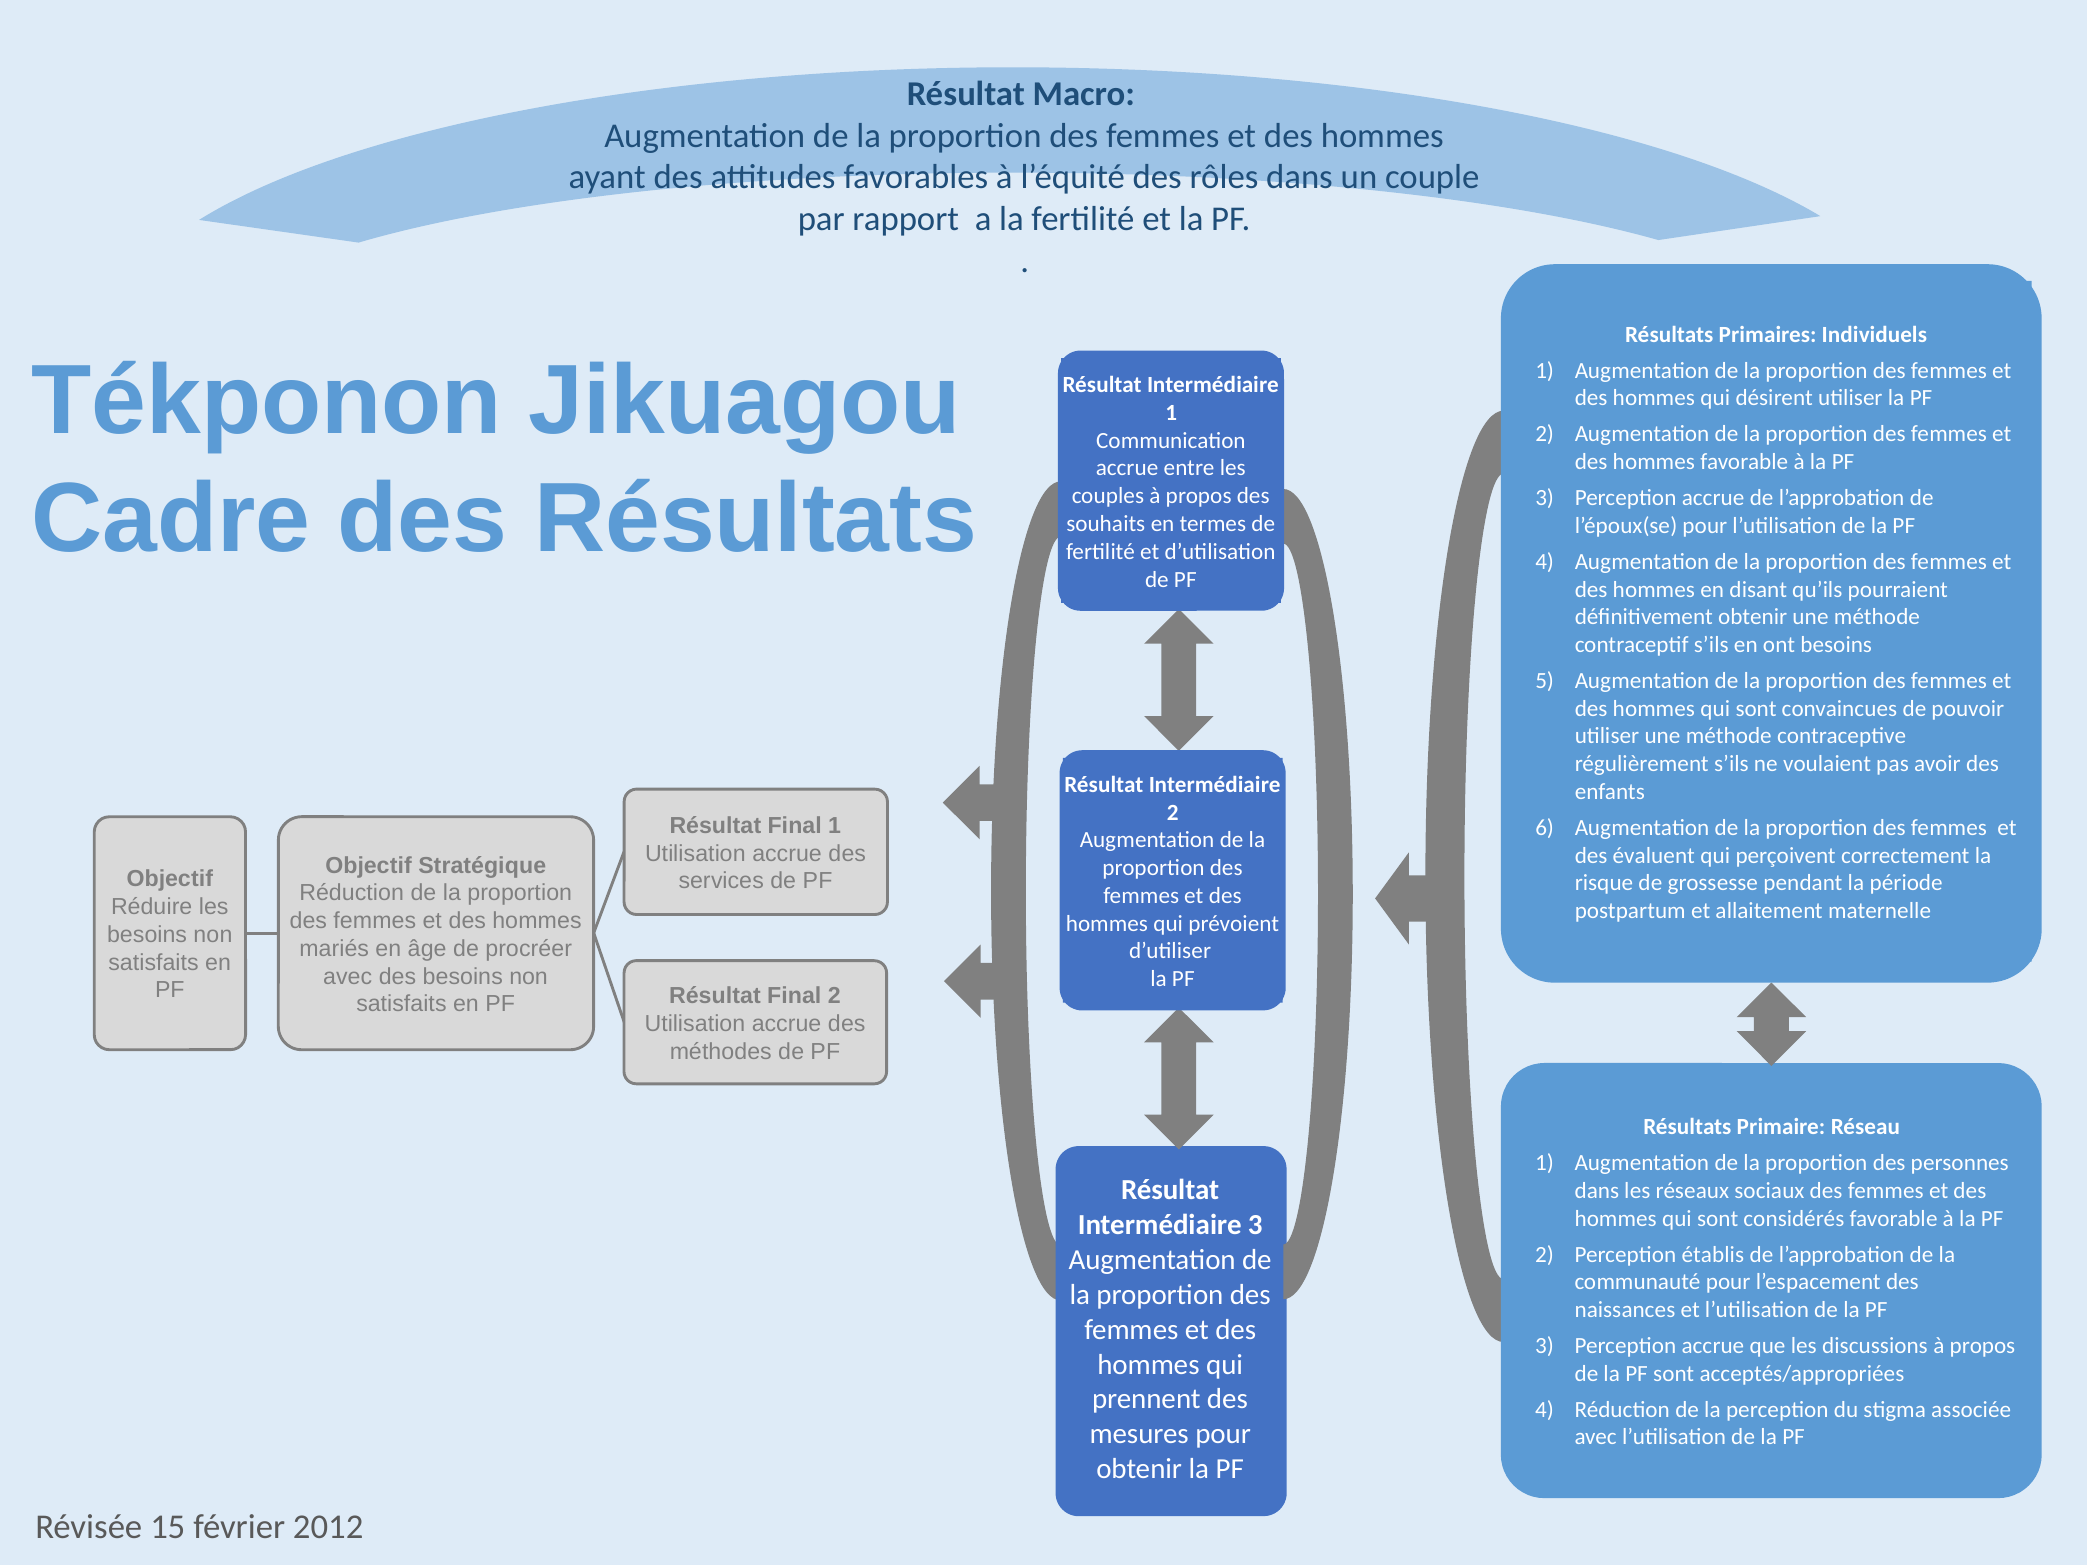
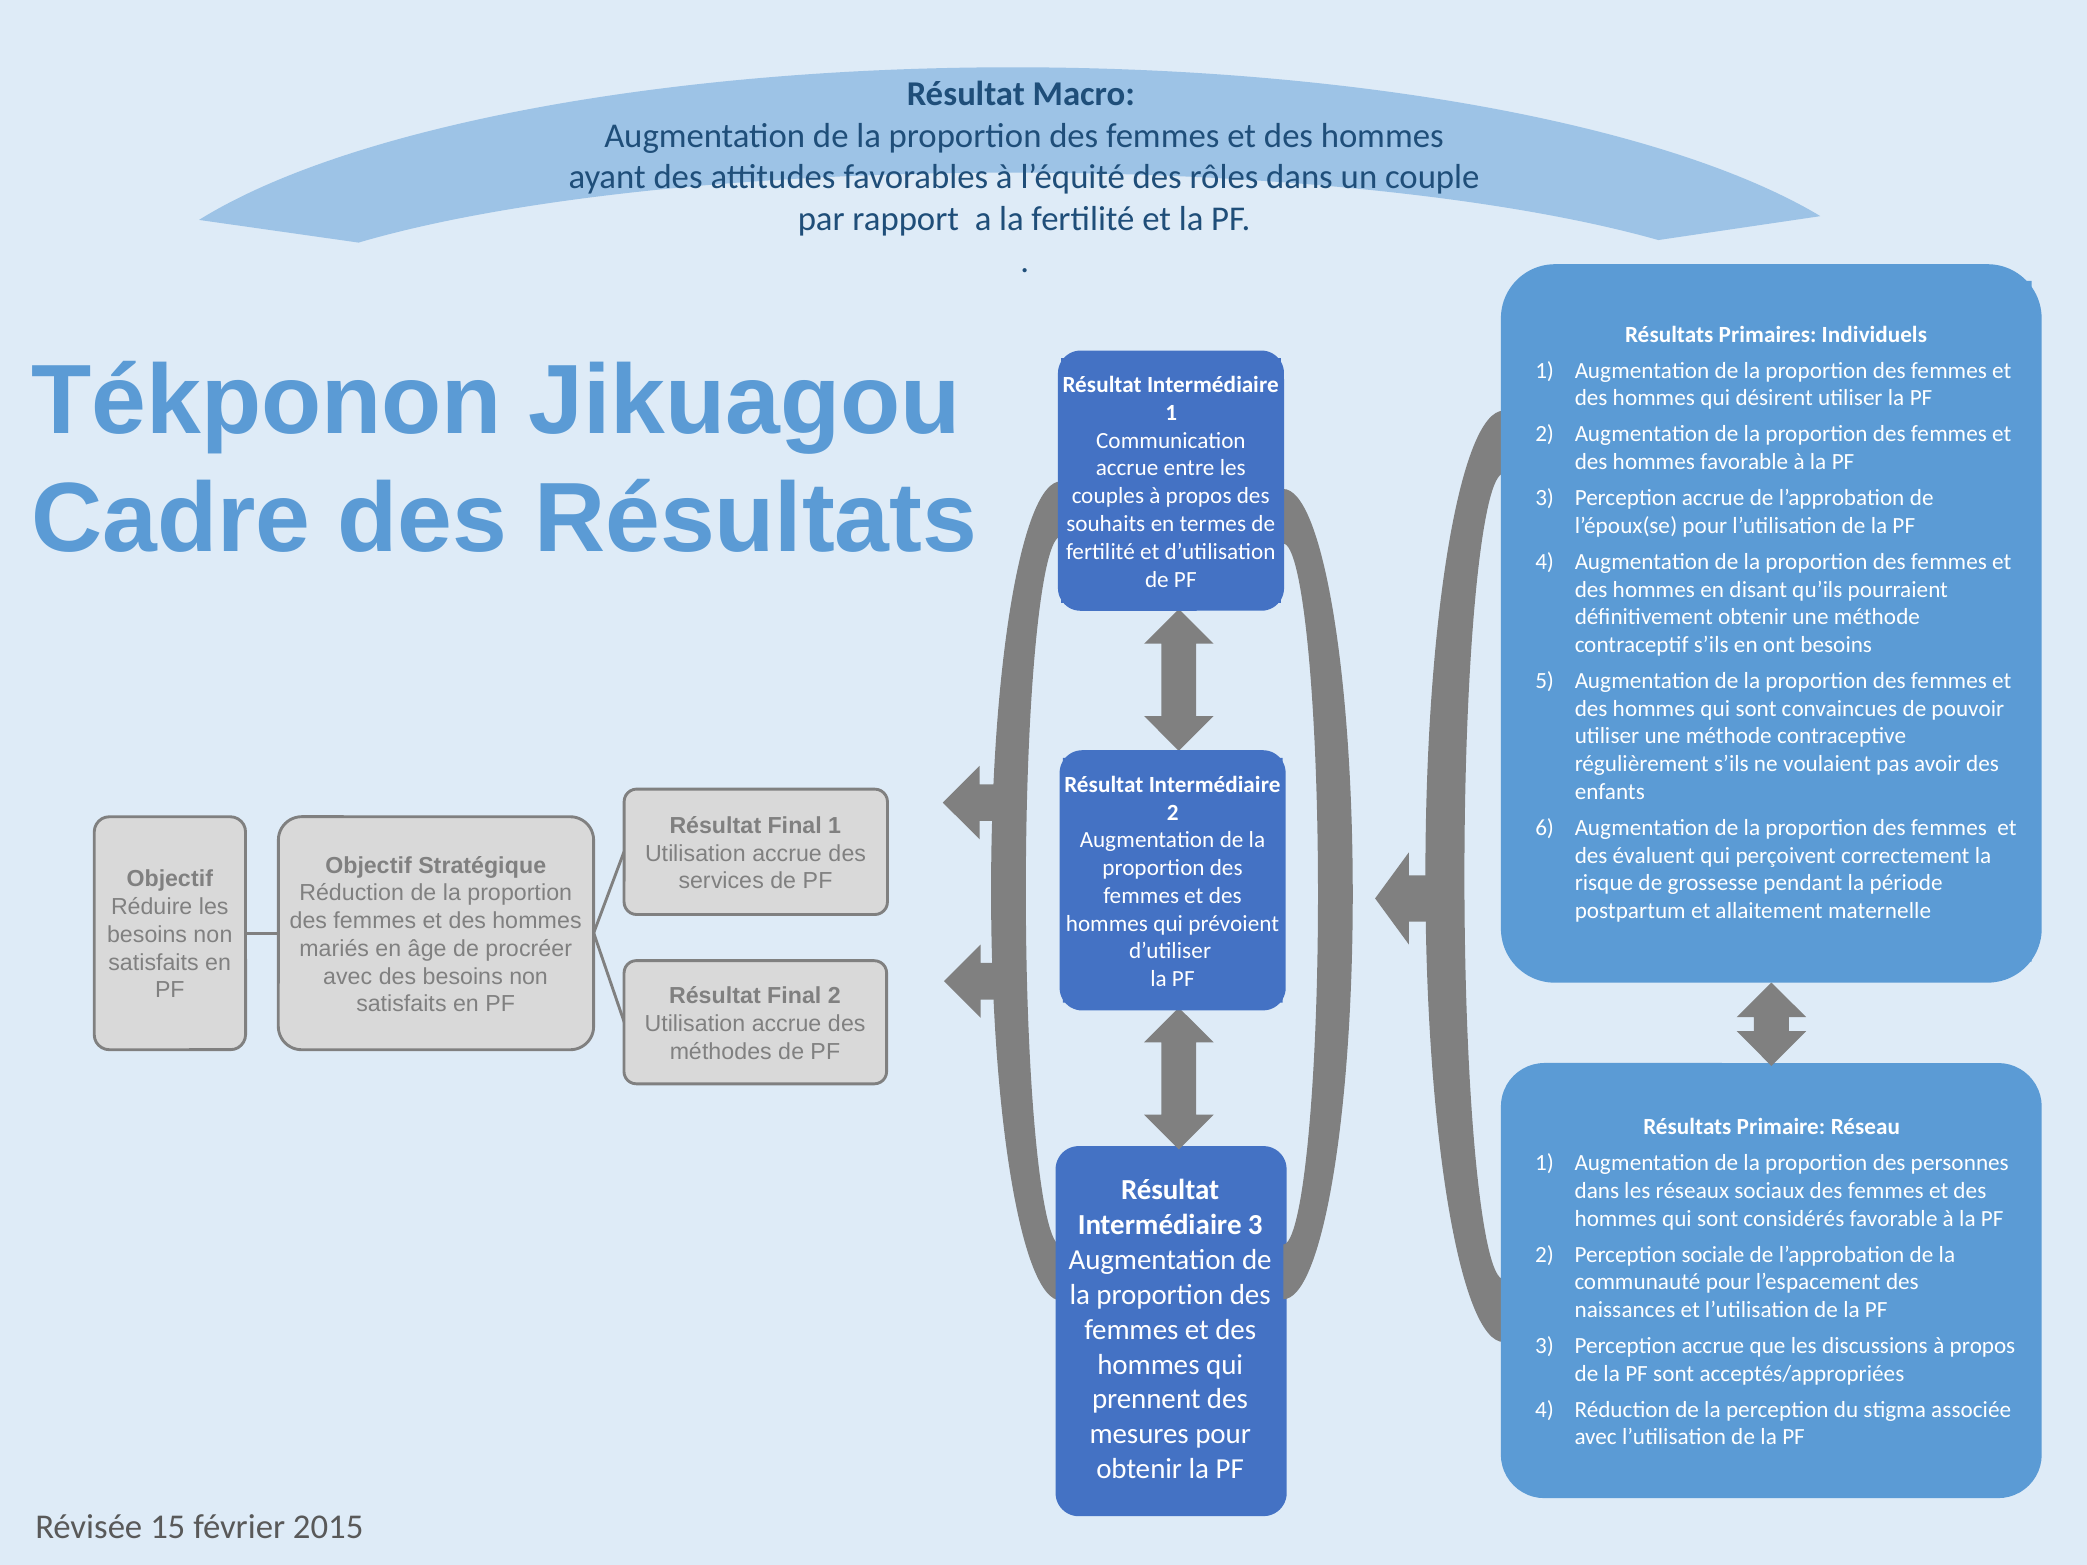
établis: établis -> sociale (1713, 1255)
2012: 2012 -> 2015 (328, 1527)
